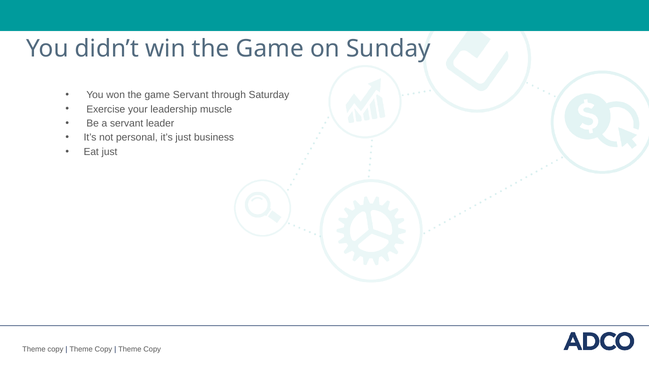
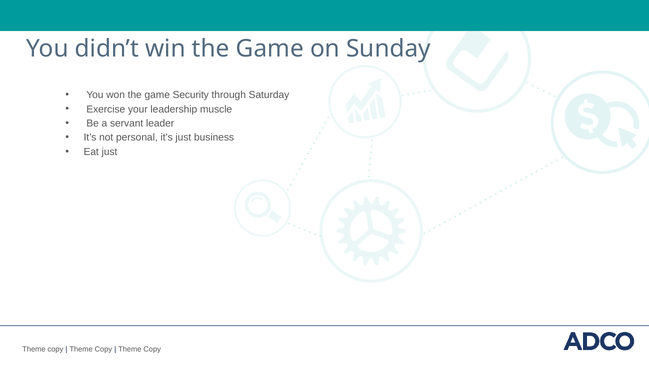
game Servant: Servant -> Security (191, 95)
